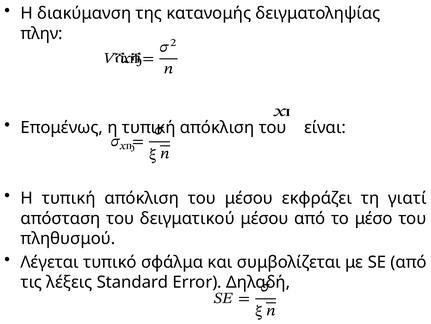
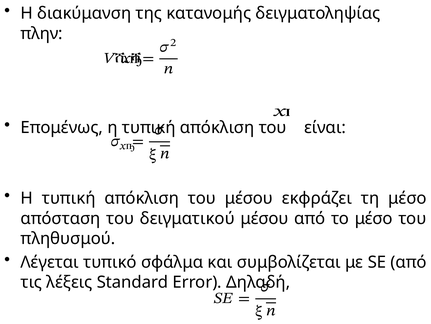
τη γιατί: γιατί -> μέσο (407, 198)
